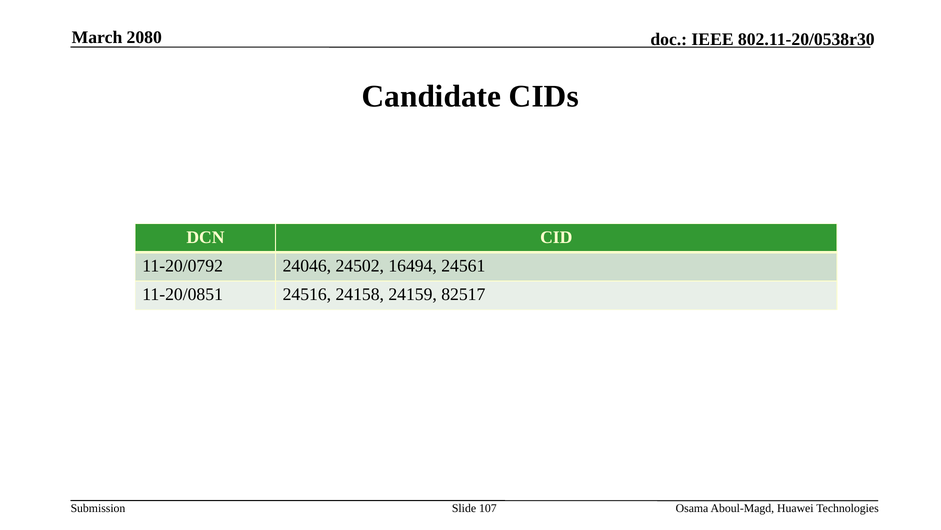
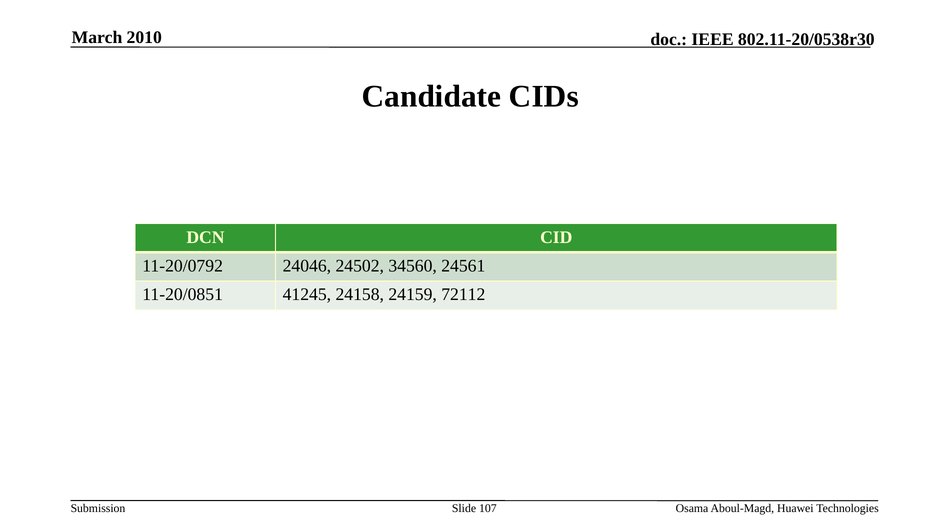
2080: 2080 -> 2010 (144, 37)
16494: 16494 -> 34560 (413, 266)
24516: 24516 -> 41245 (307, 294)
82517: 82517 -> 72112 (463, 294)
